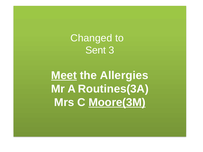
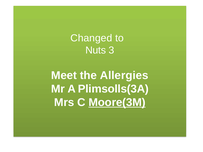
Sent: Sent -> Nuts (96, 50)
Meet underline: present -> none (64, 76)
Routines(3A: Routines(3A -> Plimsolls(3A (113, 89)
